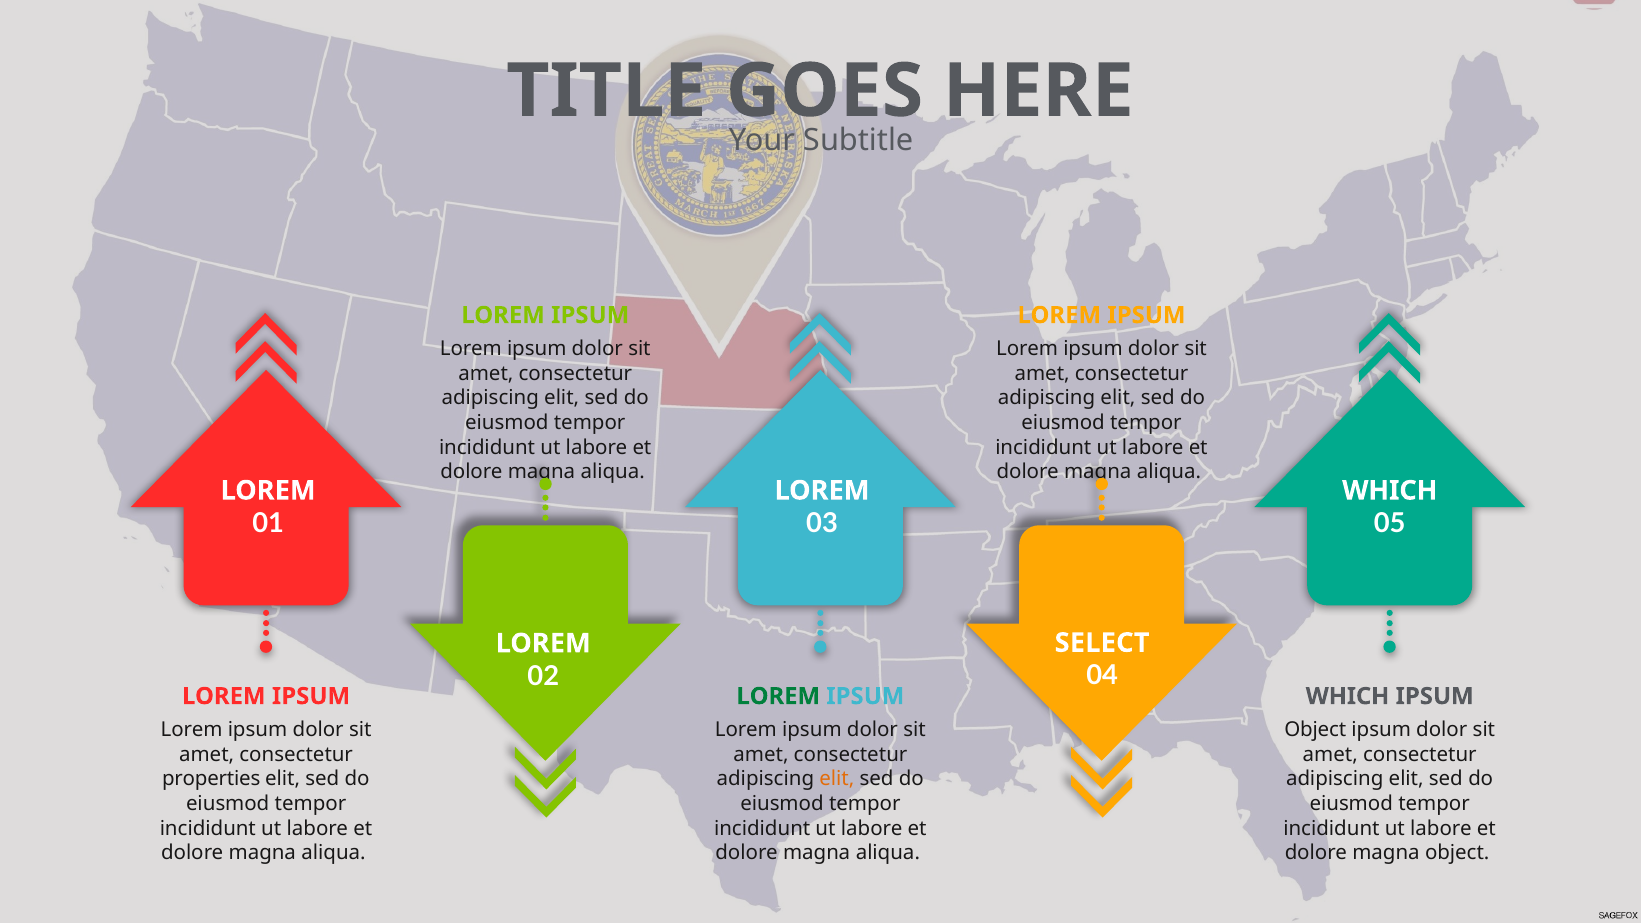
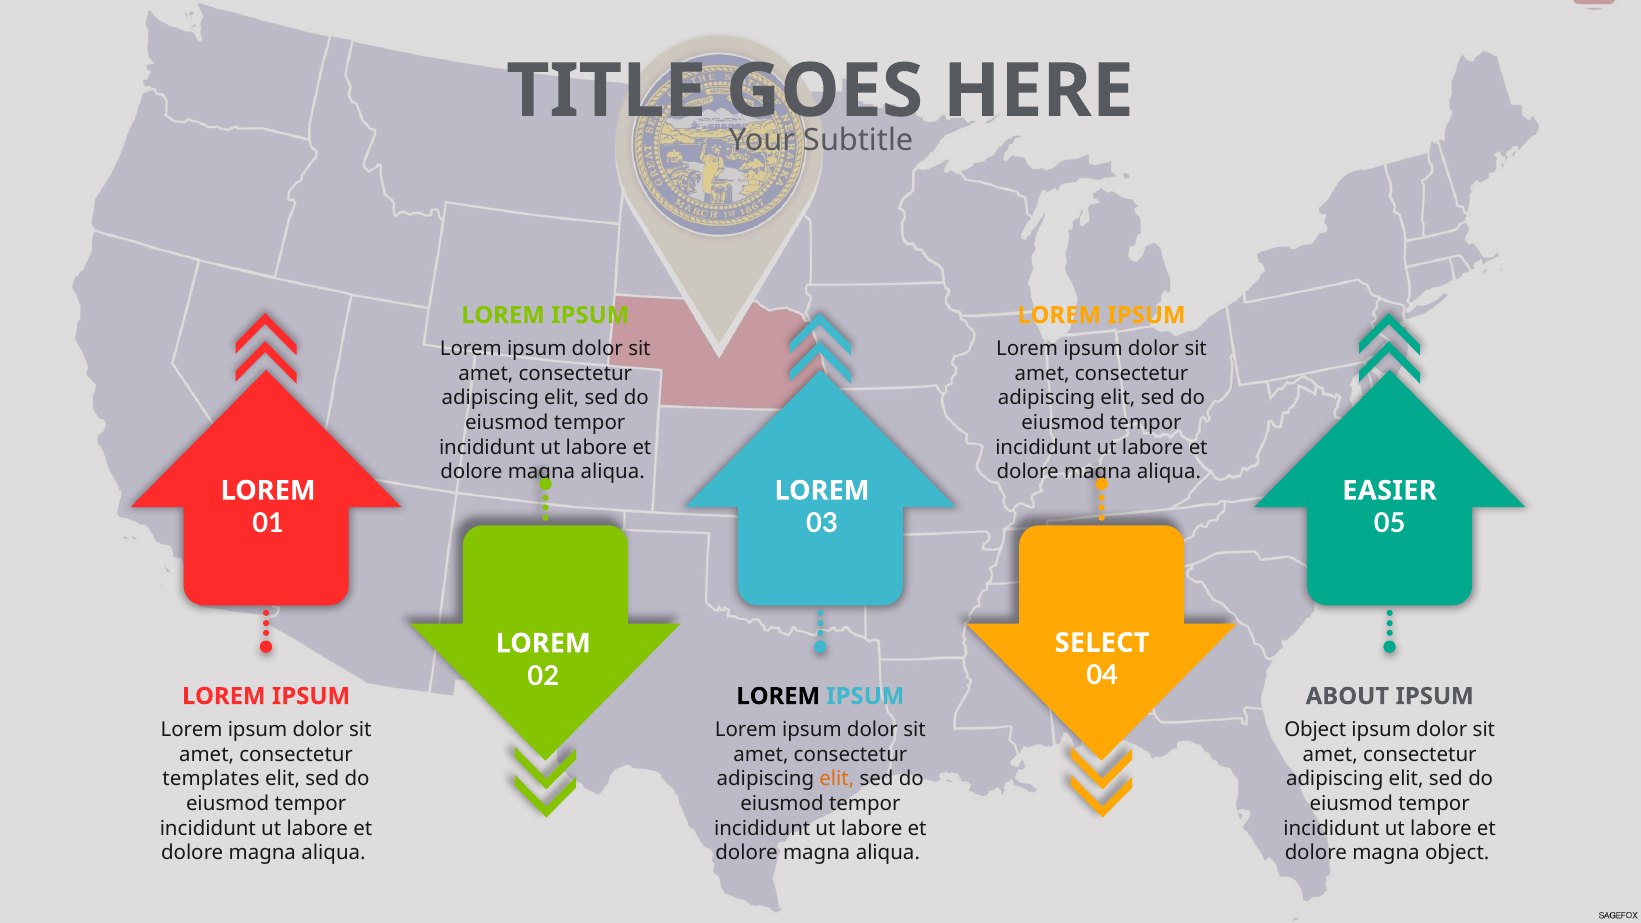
WHICH: WHICH -> EASIER (1390, 491)
LOREM colour: green -> black (778, 696)
WHICH: WHICH -> ABOUT (1347, 696)
properties: properties -> templates (211, 779)
